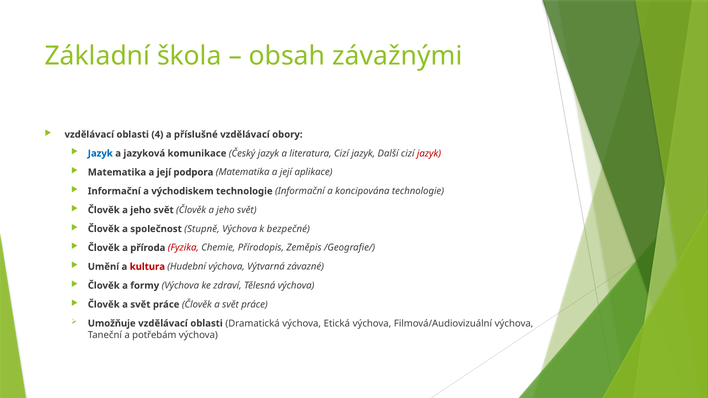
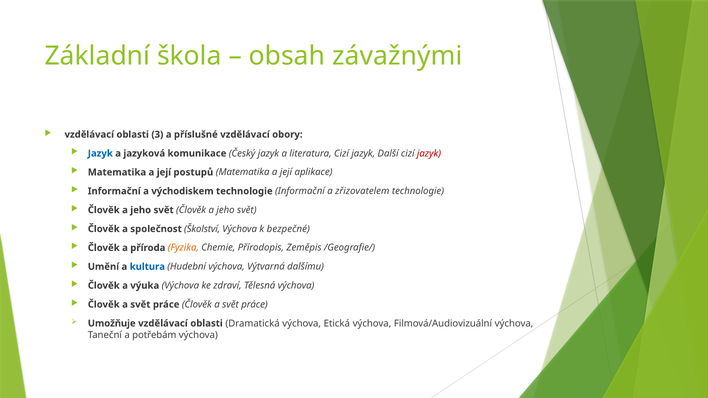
4: 4 -> 3 (157, 135)
podpora: podpora -> postupů (193, 172)
koncipována: koncipována -> zřizovatelem (362, 191)
Stupně: Stupně -> Školství (202, 229)
Fyzika colour: red -> orange (183, 248)
kultura colour: red -> blue (147, 267)
závazné: závazné -> dalšímu (306, 267)
formy: formy -> výuka (145, 286)
